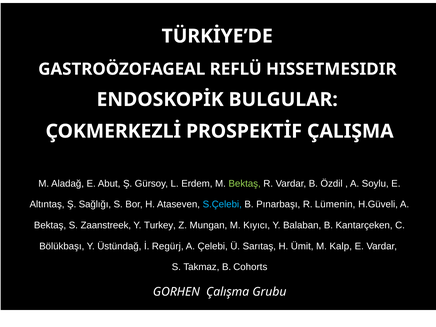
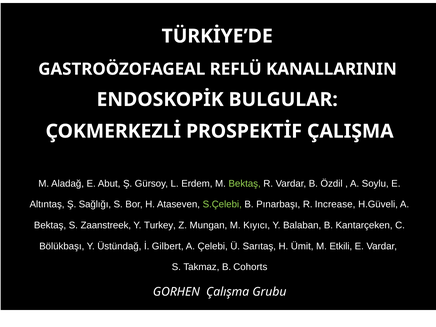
HISSETMESIDIR: HISSETMESIDIR -> KANALLARININ (331, 69)
S.Çelebi colour: light blue -> light green (222, 204)
Lümenin: Lümenin -> Increase (335, 204)
Regürj: Regürj -> Gilbert (168, 246)
Kalp: Kalp -> Etkili (341, 246)
